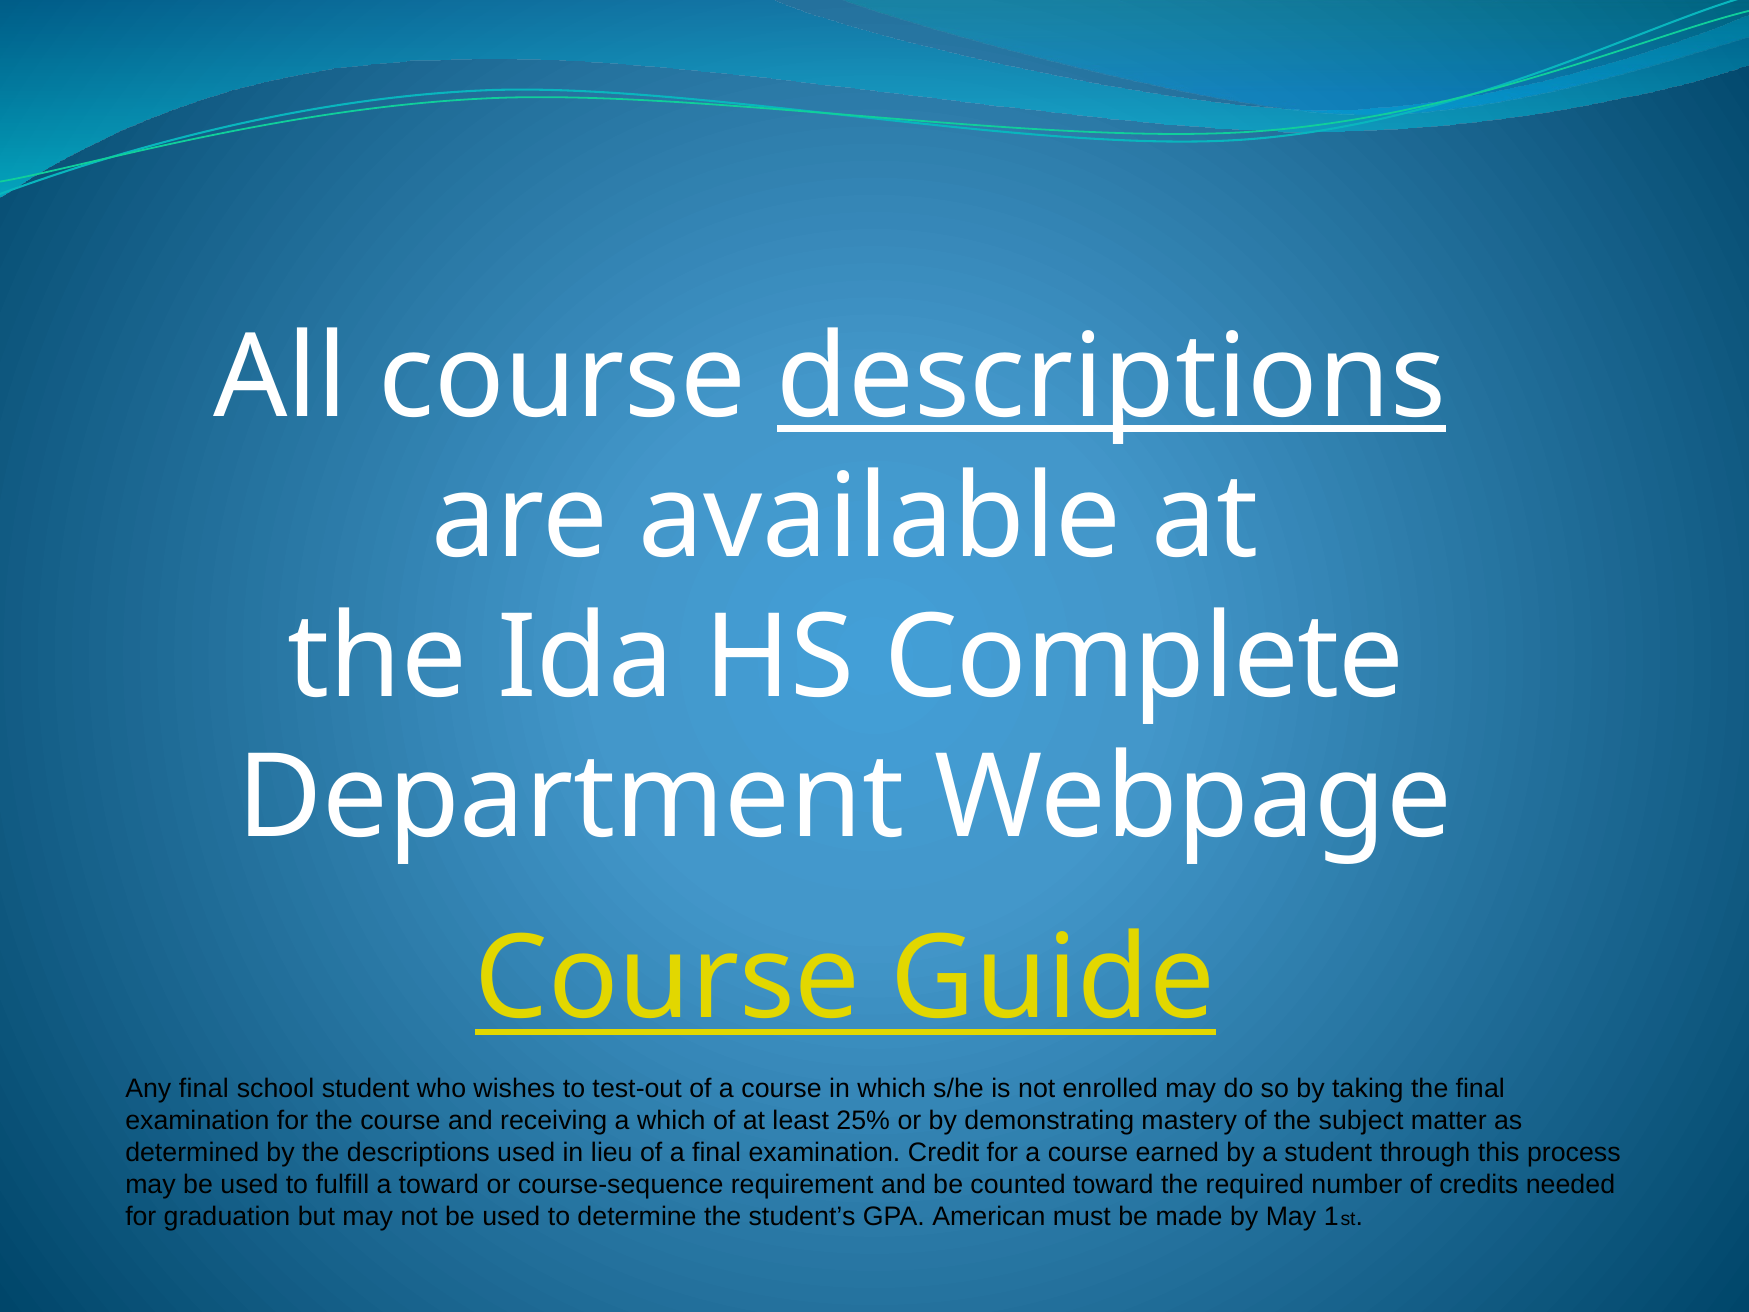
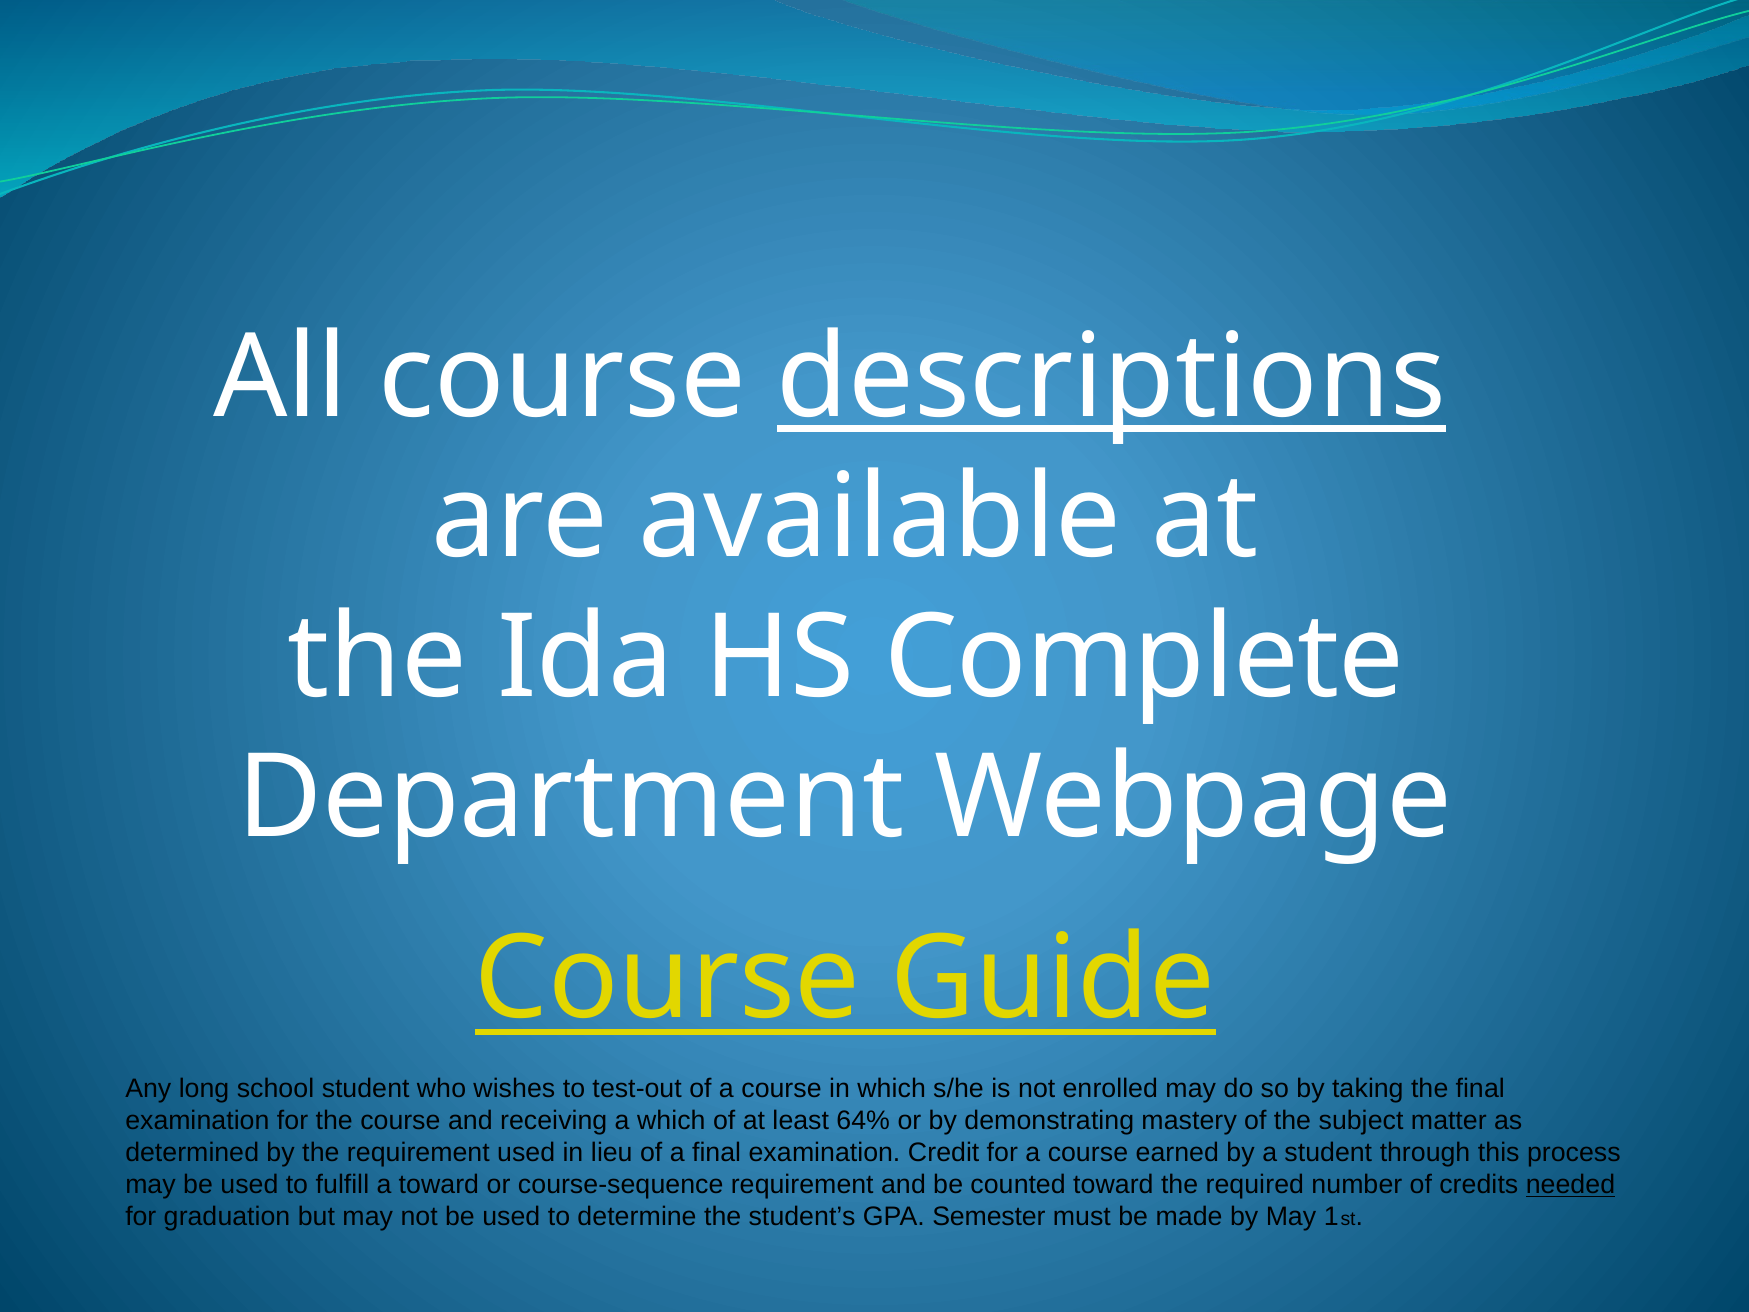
Any final: final -> long (204, 1088)
25%: 25% -> 64% (863, 1121)
the descriptions: descriptions -> requirement (418, 1153)
needed underline: none -> present (1570, 1185)
American: American -> Semester (989, 1217)
